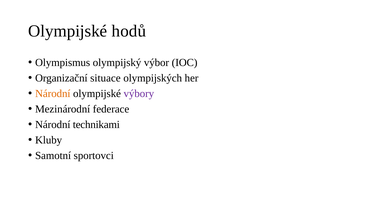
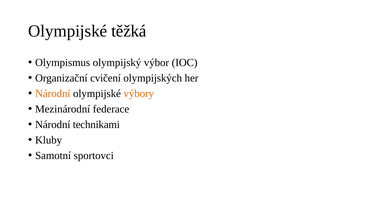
hodů: hodů -> těžká (129, 31)
situace: situace -> cvičení (106, 78)
výbory colour: purple -> orange (139, 94)
